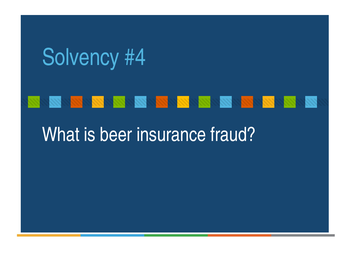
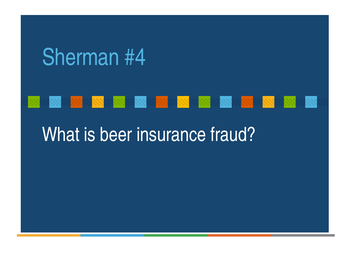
Solvency: Solvency -> Sherman (81, 57)
